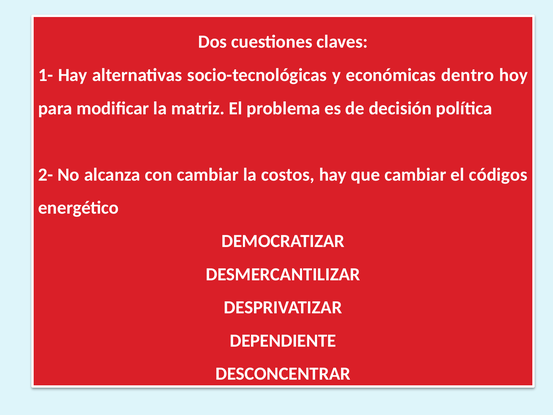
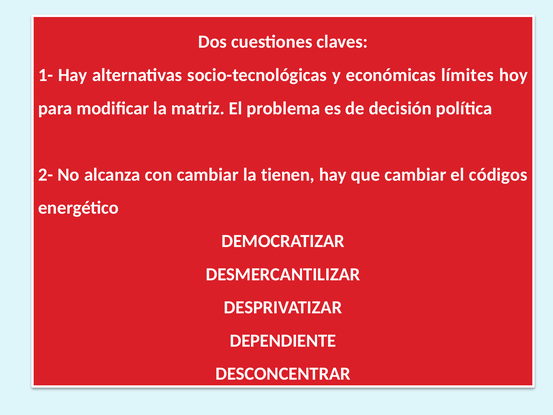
dentro: dentro -> límites (468, 75)
costos: costos -> tienen (288, 175)
